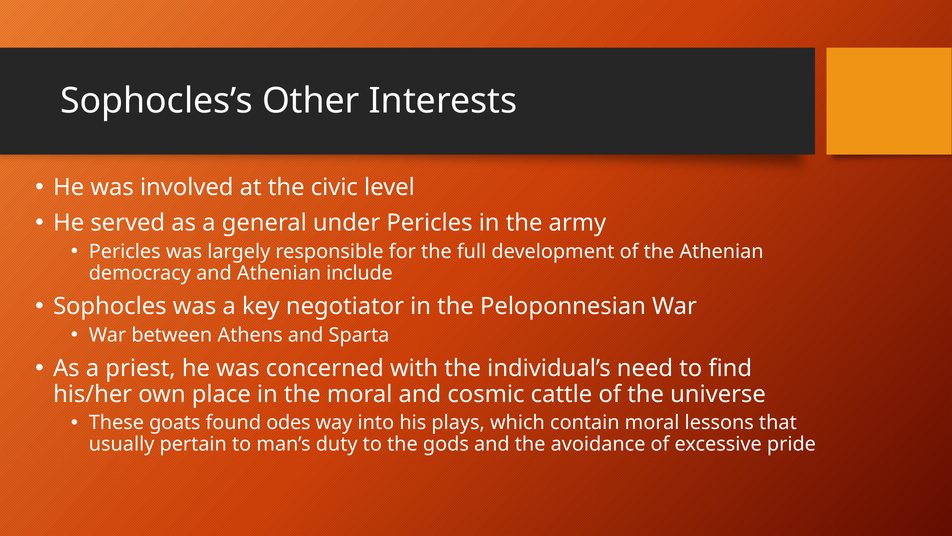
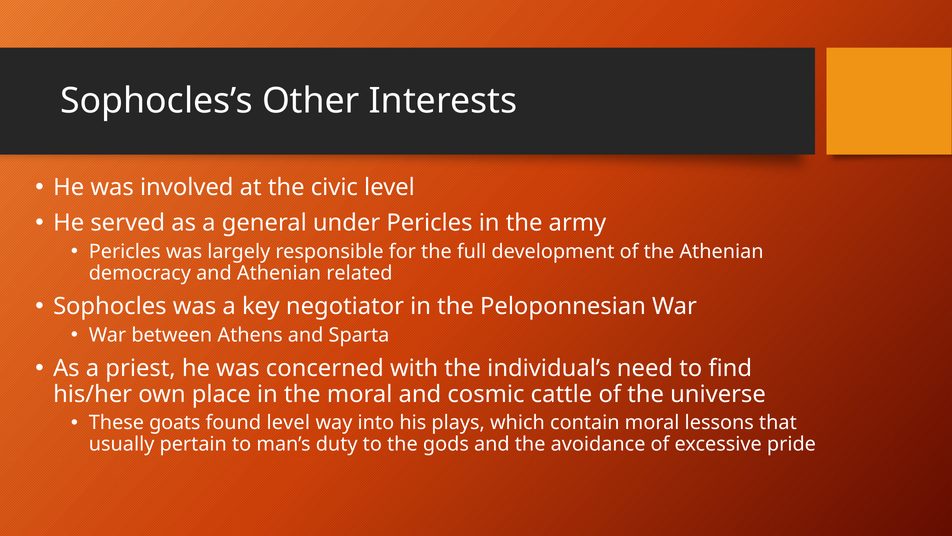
include: include -> related (359, 273)
found odes: odes -> level (288, 422)
